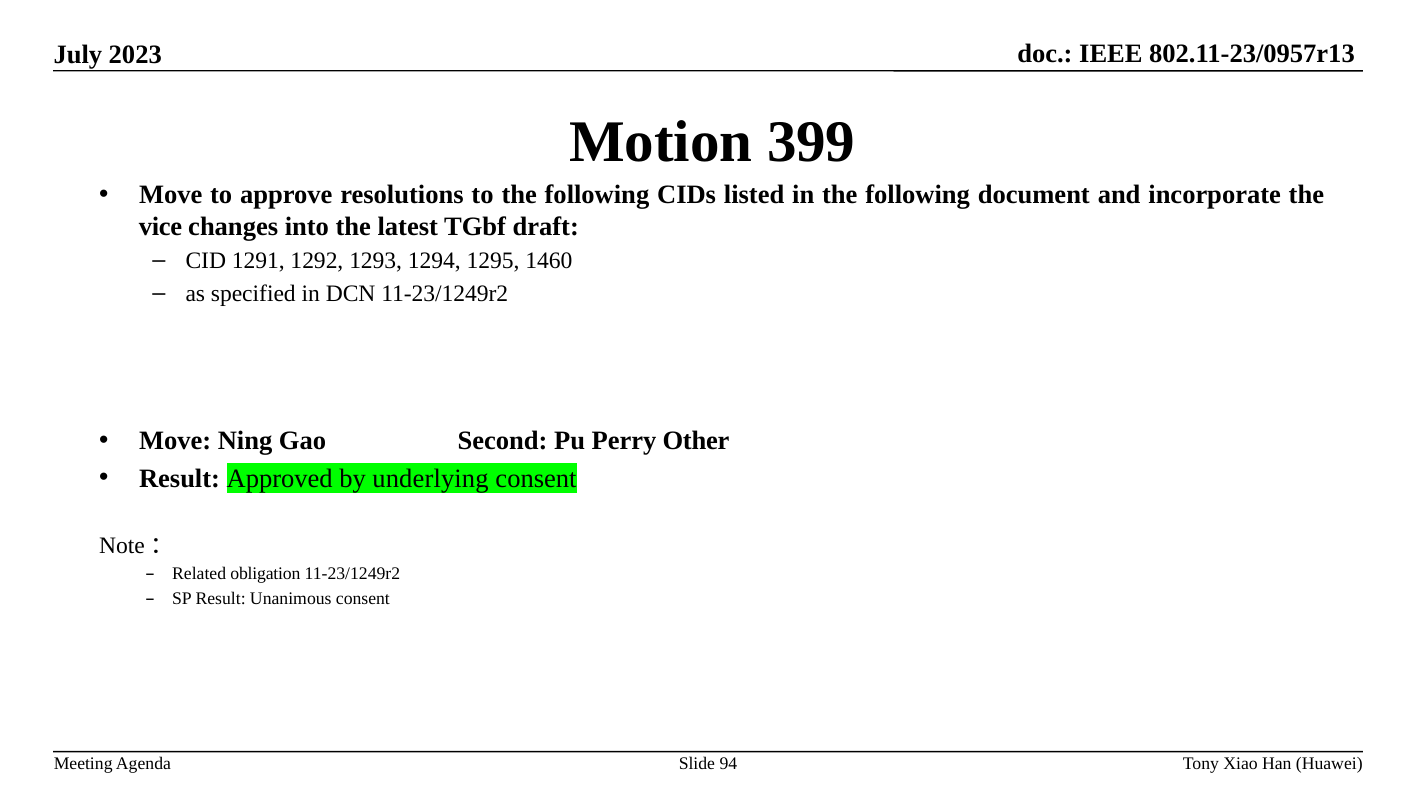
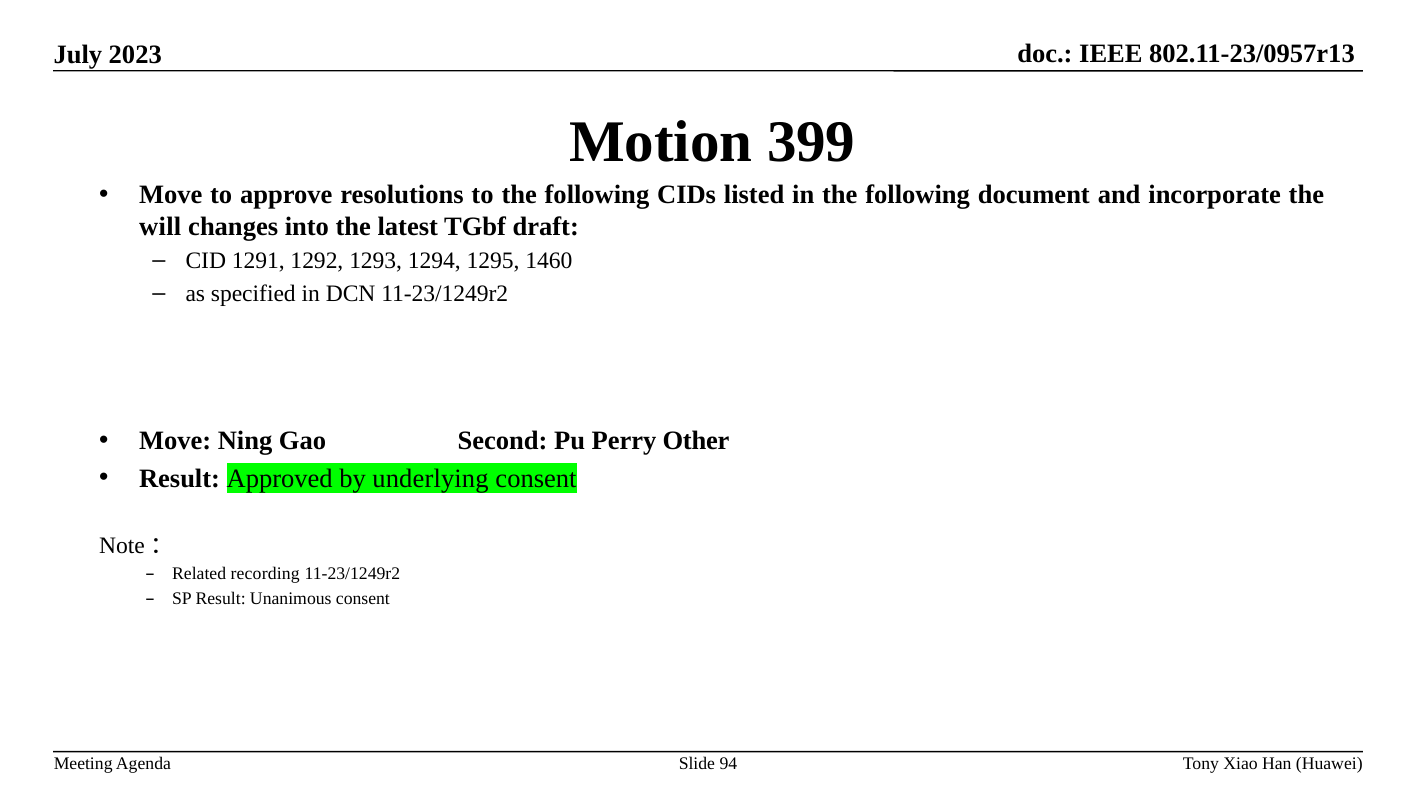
vice: vice -> will (160, 227)
obligation: obligation -> recording (265, 574)
